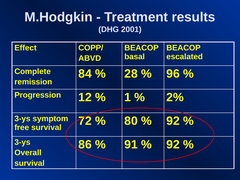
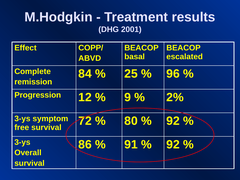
28: 28 -> 25 (131, 74)
1: 1 -> 9 (128, 97)
